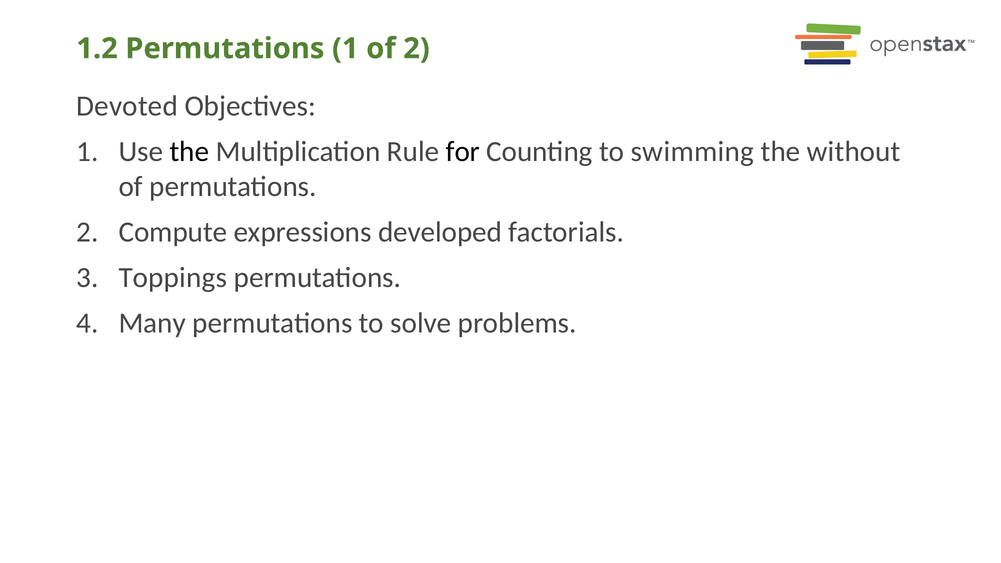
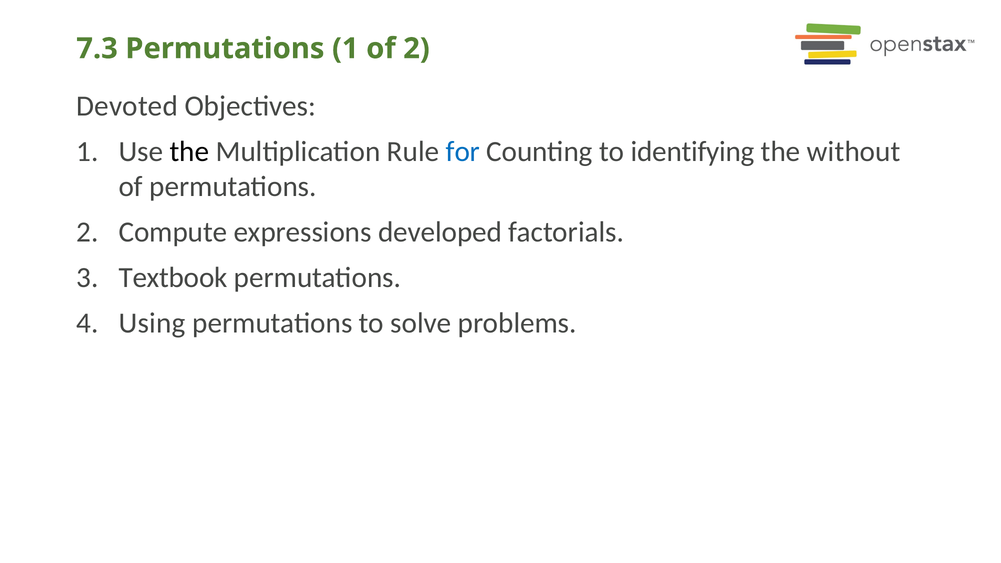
1.2: 1.2 -> 7.3 (97, 49)
for colour: black -> blue (463, 152)
swimming: swimming -> identifying (693, 152)
Toppings: Toppings -> Textbook (173, 278)
Many: Many -> Using (152, 323)
